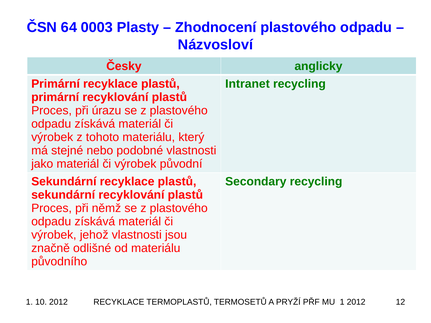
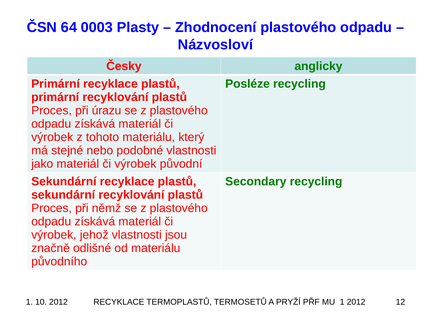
Intranet: Intranet -> Posléze (248, 84)
